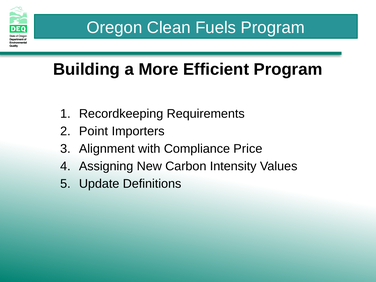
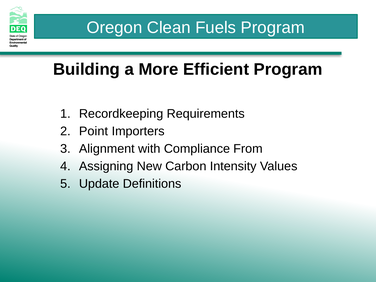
Price: Price -> From (248, 149)
